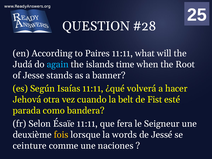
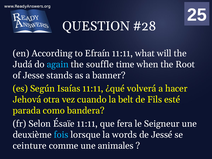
Paires: Paires -> Efraín (97, 53)
islands: islands -> souffle (100, 64)
Fist: Fist -> Fils (155, 100)
fois colour: yellow -> light blue (61, 135)
naciones: naciones -> animales (116, 146)
